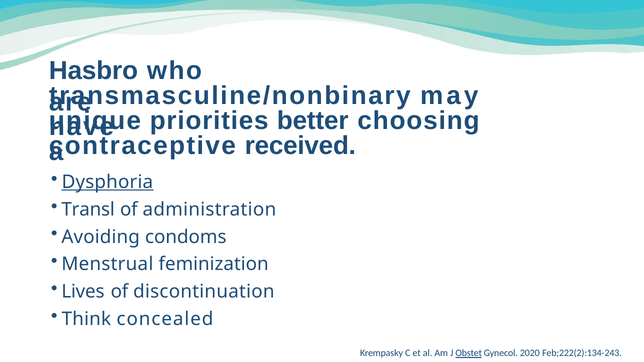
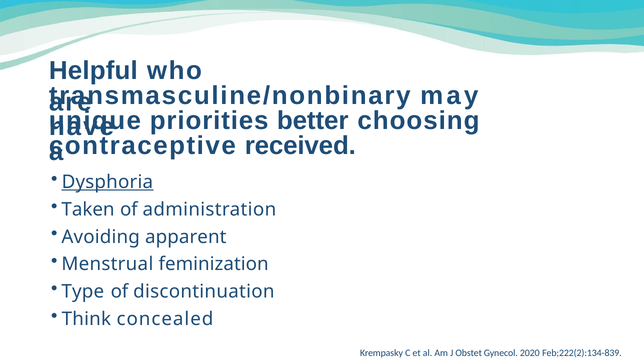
Hasbro: Hasbro -> Helpful (93, 71)
Transl: Transl -> Taken (88, 210)
condoms: condoms -> apparent (186, 237)
Lives: Lives -> Type (83, 292)
Obstet underline: present -> none (469, 353)
Feb;222(2):134-243: Feb;222(2):134-243 -> Feb;222(2):134-839 (582, 353)
